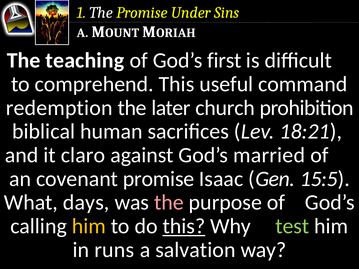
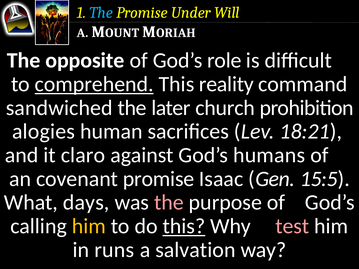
The colour: white -> light blue (101, 13)
Sins: Sins -> Will (227, 13)
teaching: teaching -> opposite (85, 61)
first: first -> role (224, 61)
comprehend underline: none -> present (94, 84)
useful: useful -> reality (226, 84)
redemption: redemption -> sandwiched (59, 108)
biblical: biblical -> alogies (44, 132)
married: married -> humans (269, 155)
test colour: light green -> pink (292, 226)
